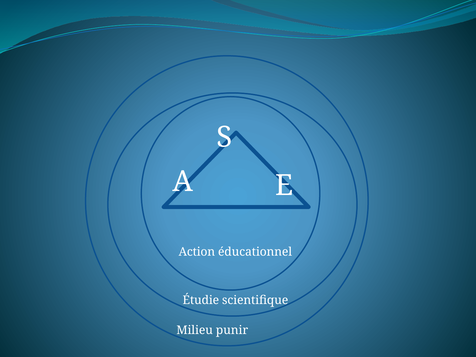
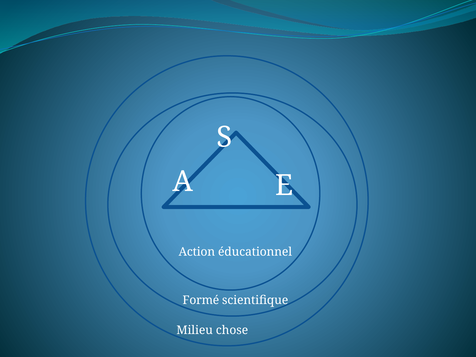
Étudie: Étudie -> Formé (201, 300)
punir: punir -> chose (232, 330)
